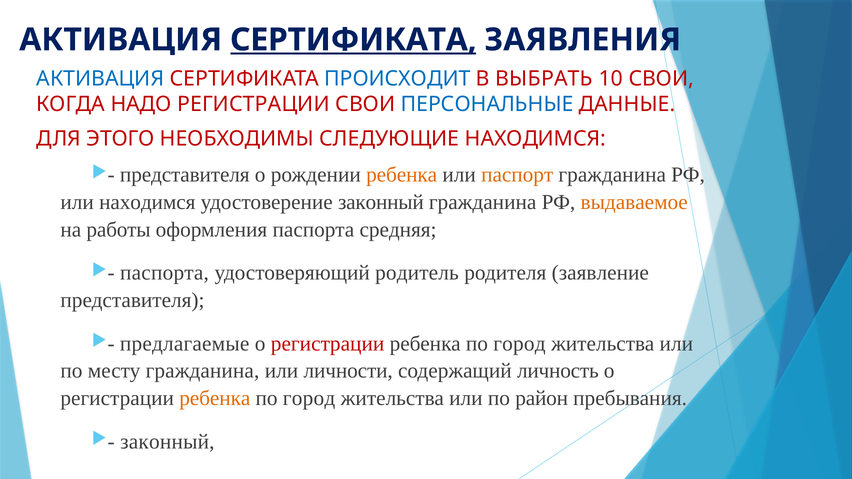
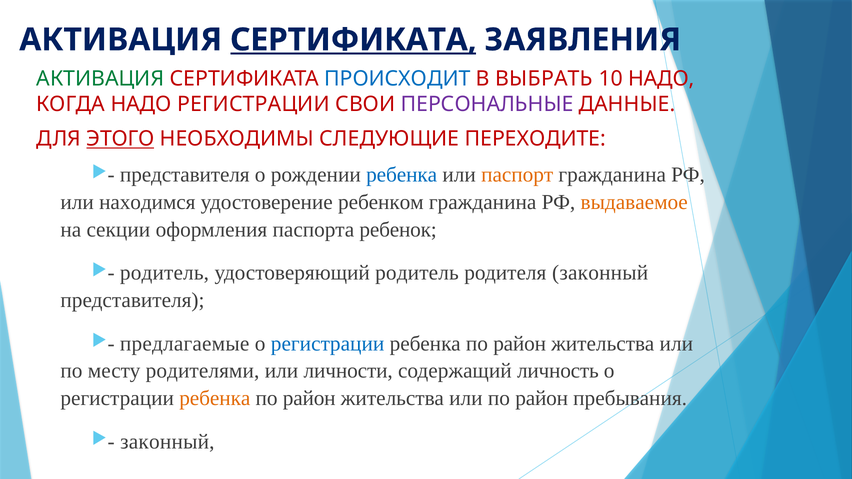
АКТИВАЦИЯ colour: blue -> green (100, 79)
10 СВОИ: СВОИ -> НАДО (661, 79)
ПЕРСОНАЛЬНЫЕ colour: blue -> purple (487, 104)
ЭТОГО underline: none -> present (120, 139)
СЛЕДУЮЩИЕ НАХОДИМСЯ: НАХОДИМСЯ -> ПЕРЕХОДИТЕ (535, 139)
ребенка colour: orange -> blue (402, 175)
удостоверение законный: законный -> ребенком (381, 202)
работы: работы -> секции (118, 230)
средняя: средняя -> ребенок (398, 230)
паспорта: паспорта -> родитель (165, 273)
родителя заявление: заявление -> законный (600, 273)
регистрации colour: red -> blue (328, 344)
город: город -> район (520, 344)
месту гражданина: гражданина -> родителями (202, 371)
город: город -> район (309, 398)
